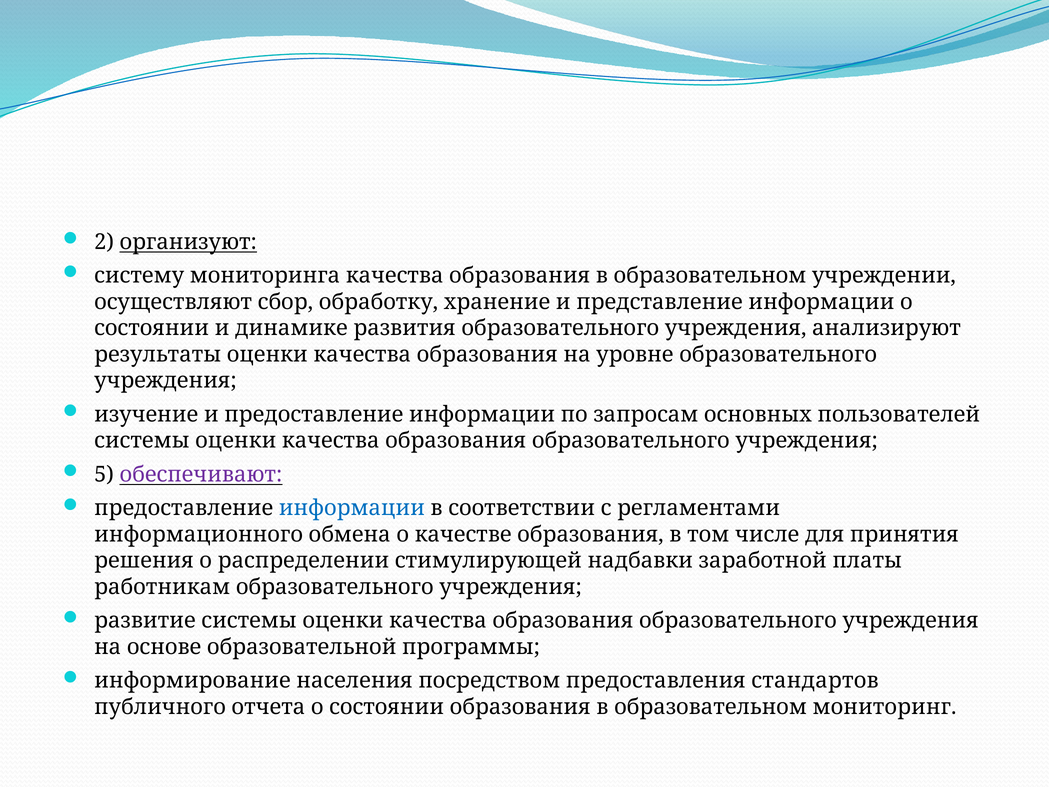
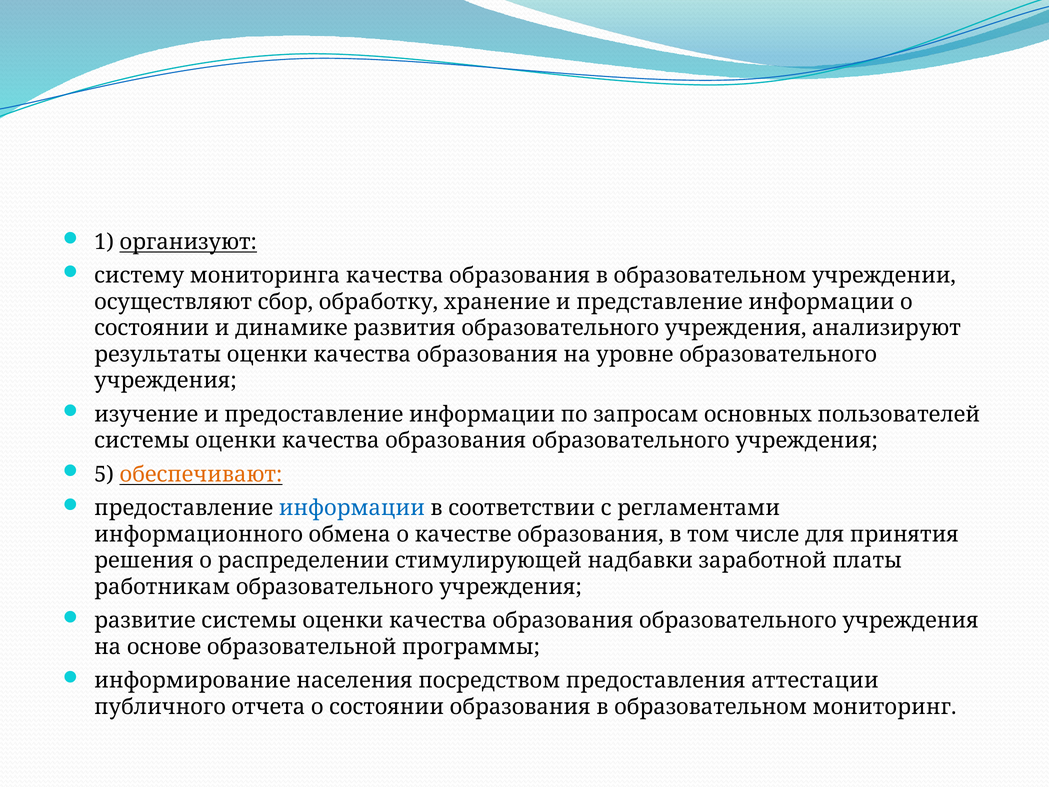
2: 2 -> 1 (104, 242)
обеспечивают colour: purple -> orange (201, 474)
стандартов: стандартов -> аттестации (815, 681)
